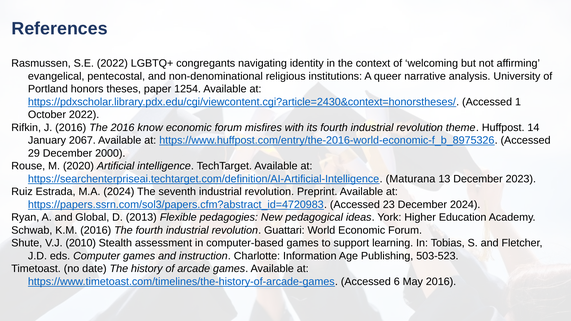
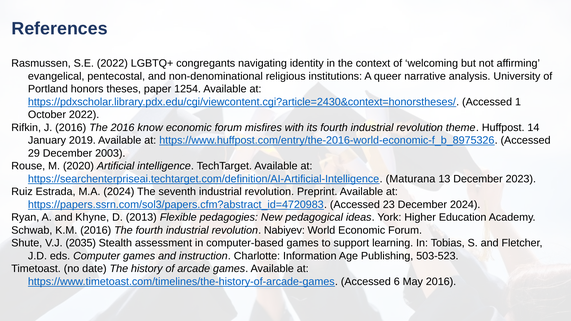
2067: 2067 -> 2019 (82, 140)
2000: 2000 -> 2003 (110, 153)
Global: Global -> Khyne (92, 218)
Guattari: Guattari -> Nabiyev (284, 230)
2010: 2010 -> 2035 (81, 243)
